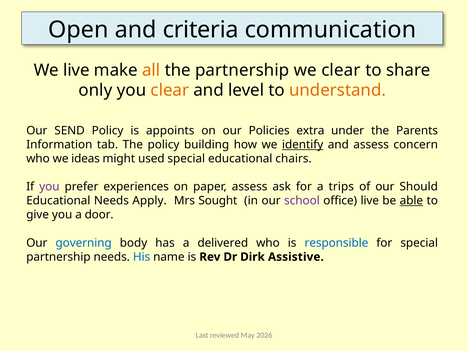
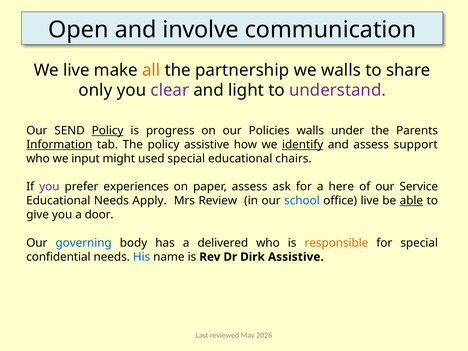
criteria: criteria -> involve (201, 30)
we clear: clear -> walls (341, 70)
clear colour: orange -> purple (170, 90)
level: level -> light (246, 90)
understand colour: orange -> purple (338, 90)
Policy underline: none -> present (108, 131)
appoints: appoints -> progress (170, 131)
Policies extra: extra -> walls (310, 131)
Information underline: none -> present (59, 145)
policy building: building -> assistive (207, 145)
concern: concern -> support (416, 145)
ideas: ideas -> input (86, 159)
trips: trips -> here (341, 187)
Should: Should -> Service (419, 187)
Sought: Sought -> Review (218, 201)
school colour: purple -> blue (302, 201)
responsible colour: blue -> orange (336, 243)
partnership: partnership -> confidential (58, 257)
